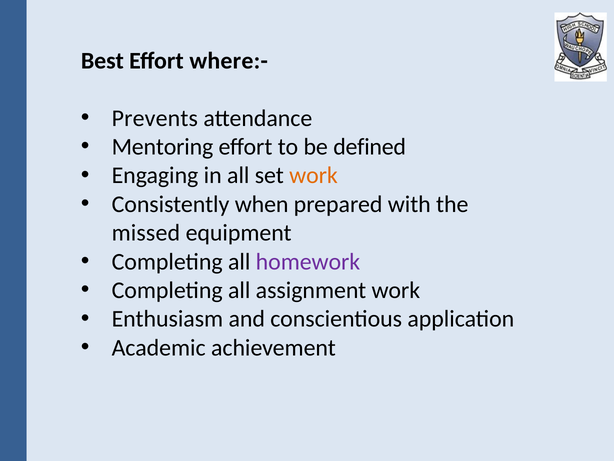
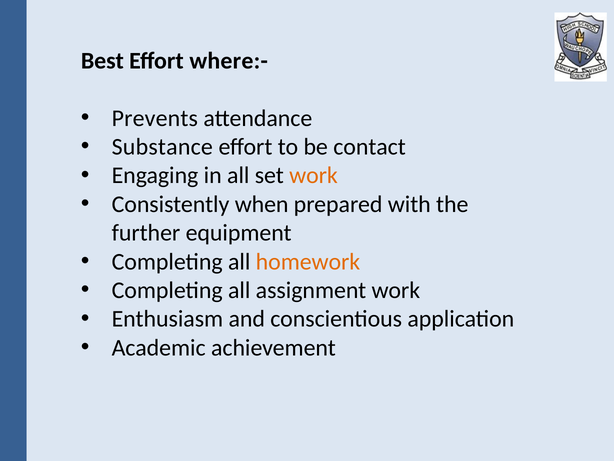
Mentoring: Mentoring -> Substance (162, 147)
defined: defined -> contact (370, 147)
missed: missed -> further (146, 233)
homework colour: purple -> orange (308, 261)
